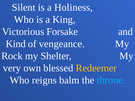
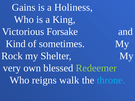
Silent: Silent -> Gains (24, 7)
vengeance: vengeance -> sometimes (62, 44)
Redeemer colour: yellow -> light green (96, 68)
balm: balm -> walk (69, 80)
